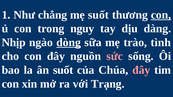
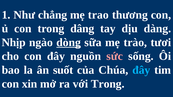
mẹ suốt: suốt -> trao (98, 15)
con underline: present -> none (161, 15)
nguy: nguy -> dâng (82, 29)
tình: tình -> tươi (161, 43)
đây colour: pink -> light blue (141, 70)
với Trạng: Trạng -> Trong (108, 84)
